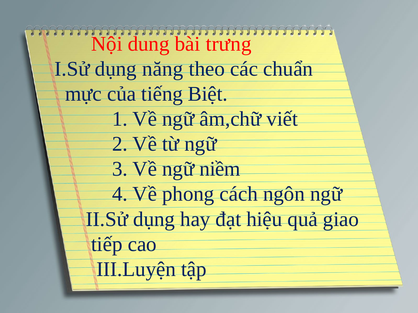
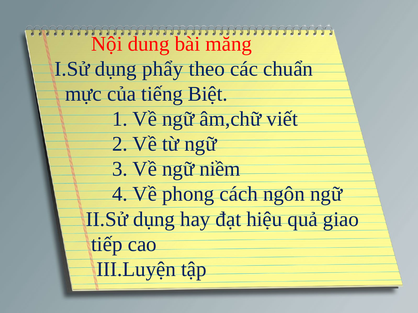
trưng: trưng -> măng (229, 44)
năng: năng -> phẩy (163, 69)
